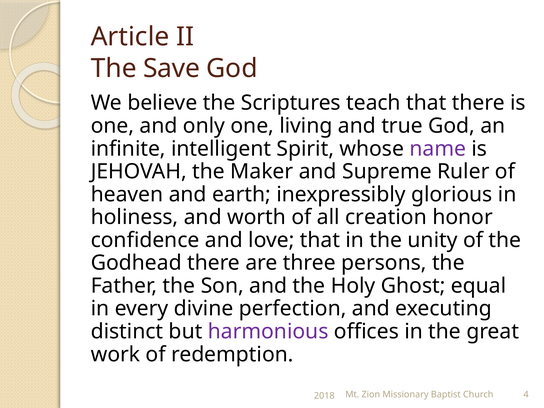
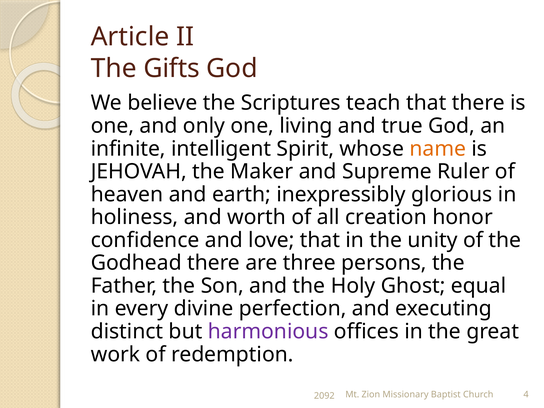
Save: Save -> Gifts (172, 68)
name colour: purple -> orange (438, 149)
2018: 2018 -> 2092 (324, 396)
